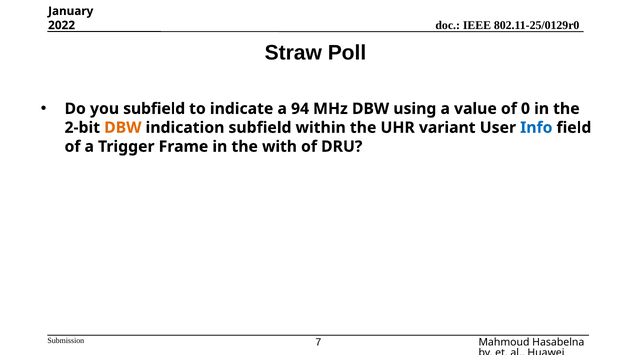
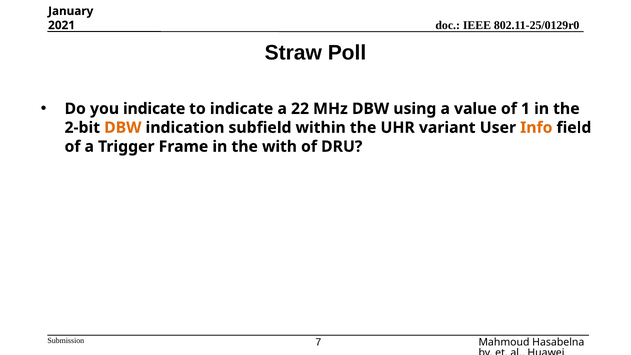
2022: 2022 -> 2021 (62, 25)
you subfield: subfield -> indicate (154, 109)
94: 94 -> 22 (300, 109)
0: 0 -> 1 (525, 109)
Info colour: blue -> orange (536, 128)
